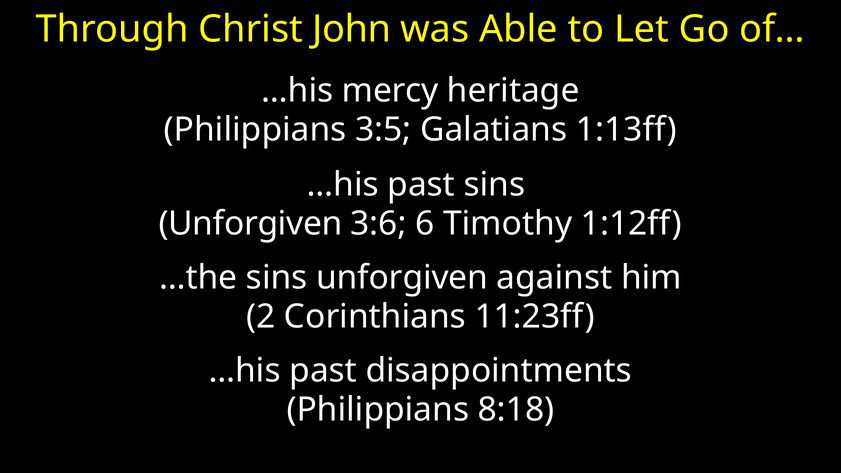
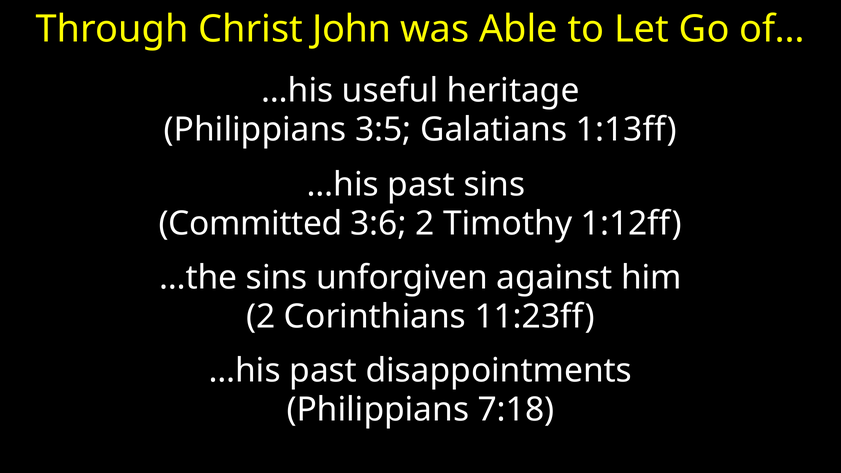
mercy: mercy -> useful (390, 91)
Unforgiven: Unforgiven -> Committed (250, 224)
3:6 6: 6 -> 2 (425, 224)
8:18: 8:18 -> 7:18 (516, 410)
